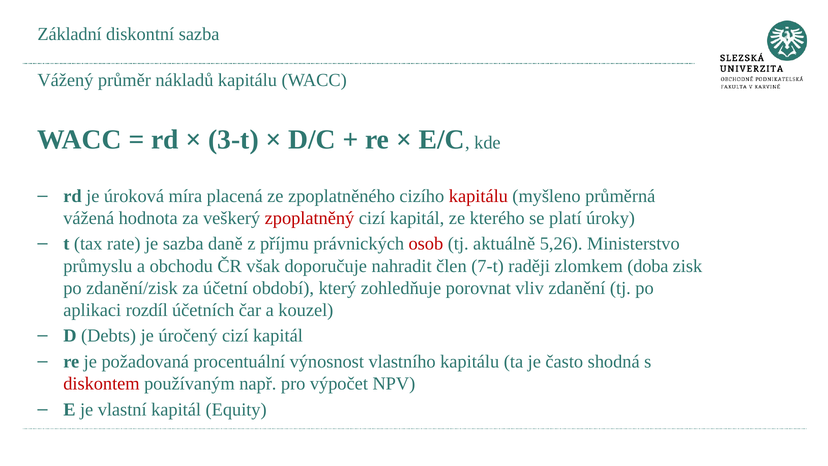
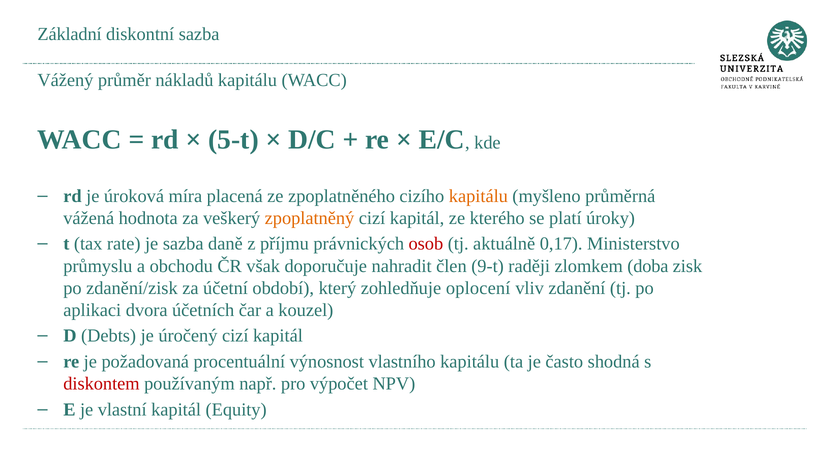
3-t: 3-t -> 5-t (234, 140)
kapitálu colour: red -> orange (478, 196)
zpoplatněný colour: red -> orange (309, 218)
5,26: 5,26 -> 0,17 (561, 244)
7-t: 7-t -> 9-t (488, 266)
porovnat: porovnat -> oplocení (478, 288)
rozdíl: rozdíl -> dvora (147, 310)
